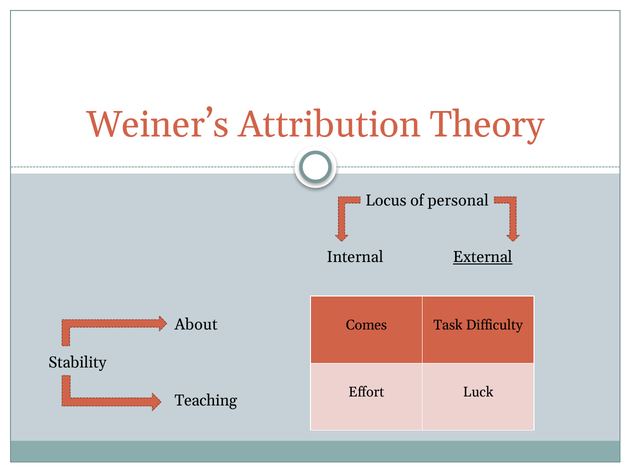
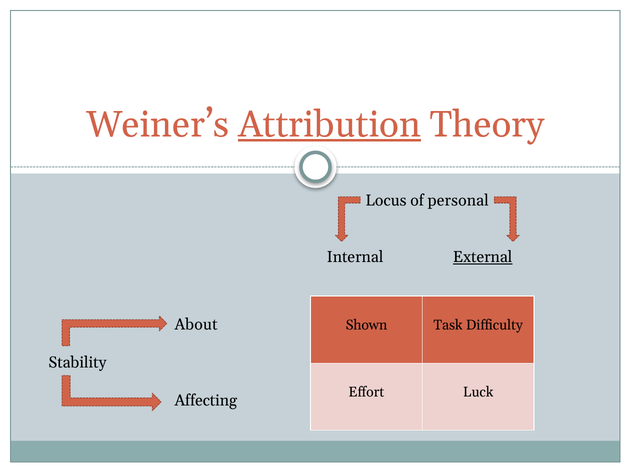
Attribution underline: none -> present (329, 125)
Comes: Comes -> Shown (366, 325)
Teaching: Teaching -> Affecting (206, 401)
